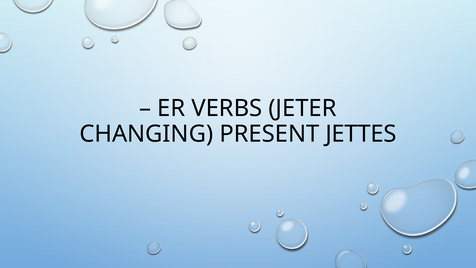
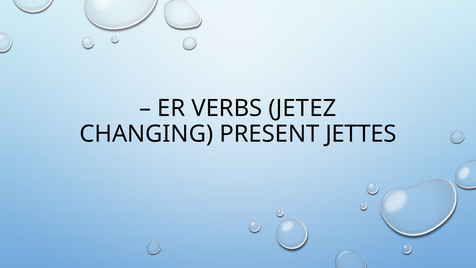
JETER: JETER -> JETEZ (302, 108)
